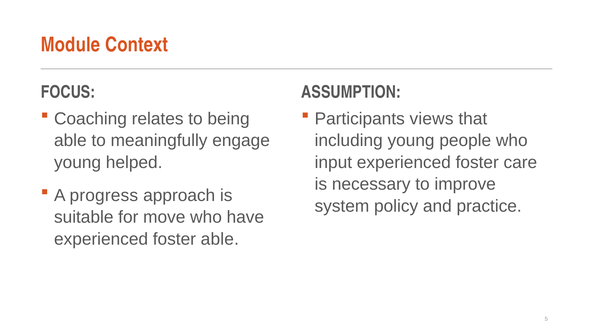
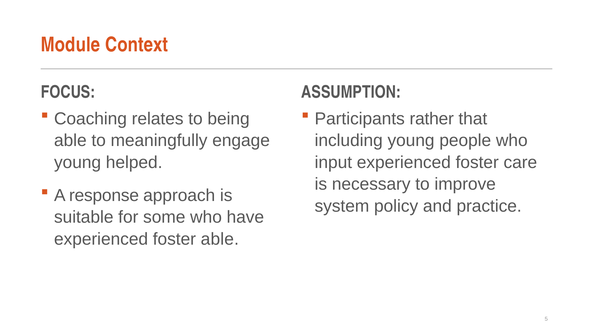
views: views -> rather (432, 119)
progress: progress -> response (104, 195)
move: move -> some (164, 217)
